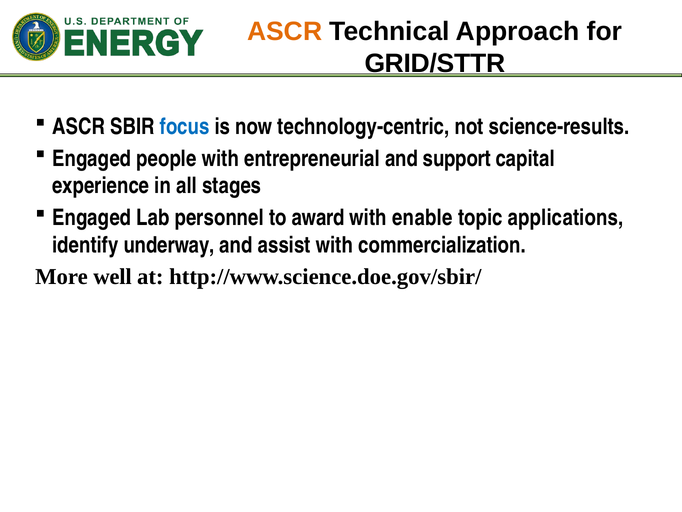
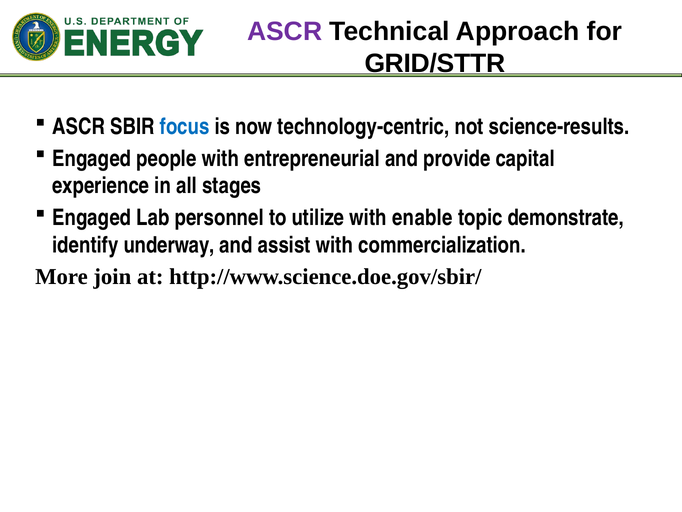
ASCR colour: orange -> purple (285, 31)
support: support -> provide (457, 158)
award: award -> utilize (318, 218)
applications: applications -> demonstrate (566, 218)
well: well -> join (112, 277)
